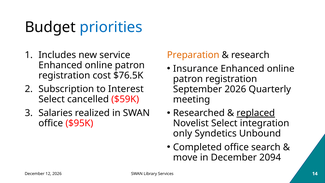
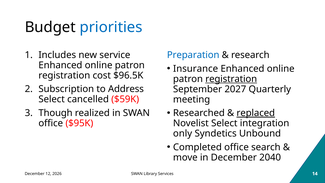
Preparation colour: orange -> blue (193, 55)
$76.5K: $76.5K -> $96.5K (128, 75)
registration underline: none -> present (231, 79)
Interest: Interest -> Address (126, 89)
September 2026: 2026 -> 2027 (235, 89)
Salaries: Salaries -> Though (56, 113)
2094: 2094 -> 2040 (270, 157)
